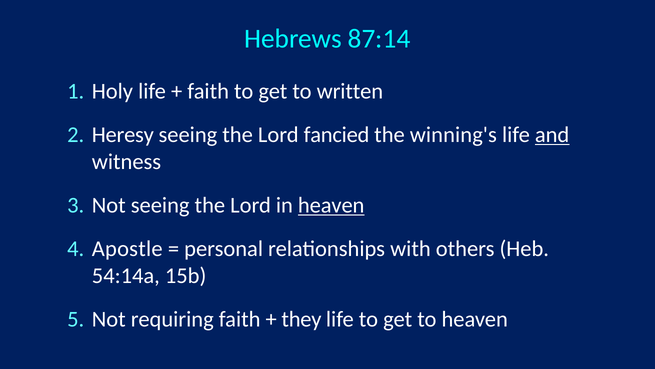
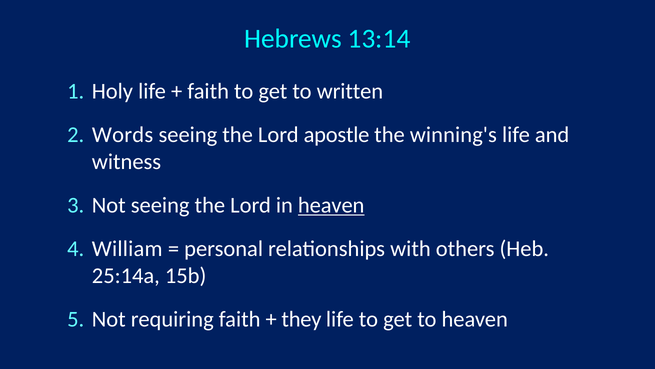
87:14: 87:14 -> 13:14 (379, 39)
Heresy: Heresy -> Words (123, 135)
fancied: fancied -> apostle (337, 135)
and underline: present -> none (552, 135)
Apostle: Apostle -> William (127, 248)
54:14a: 54:14a -> 25:14a (126, 275)
